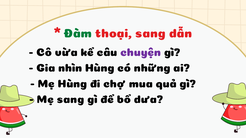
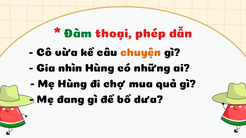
thoại sang: sang -> phép (151, 33)
chuyện colour: purple -> orange (141, 52)
Mẹ sang: sang -> đang (71, 100)
